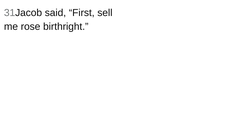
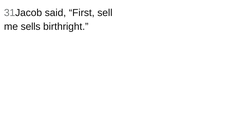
rose: rose -> sells (31, 27)
